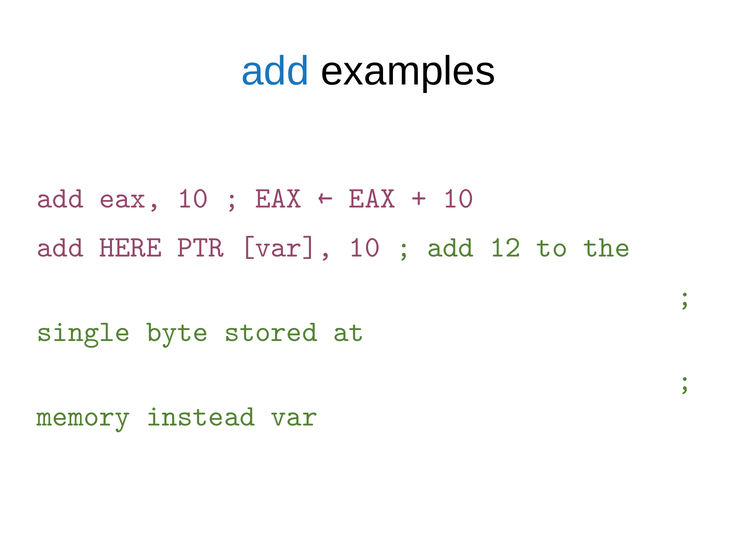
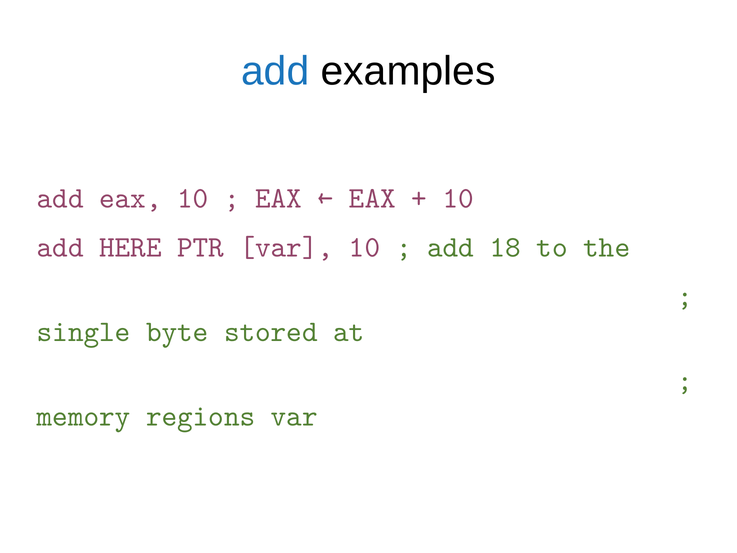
12: 12 -> 18 (505, 247)
instead: instead -> regions (201, 416)
